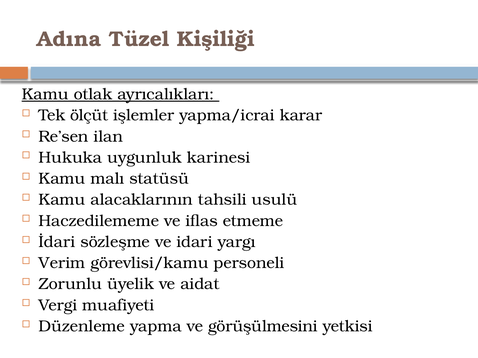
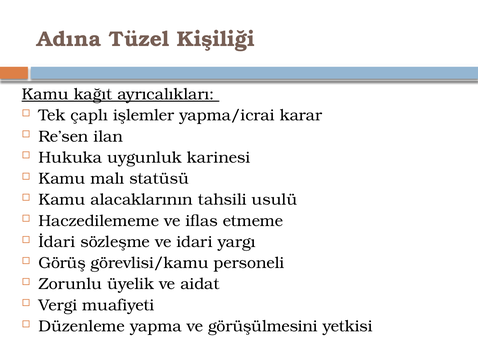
otlak: otlak -> kağıt (93, 94)
ölçüt: ölçüt -> çaplı (89, 116)
Verim: Verim -> Görüş (62, 263)
